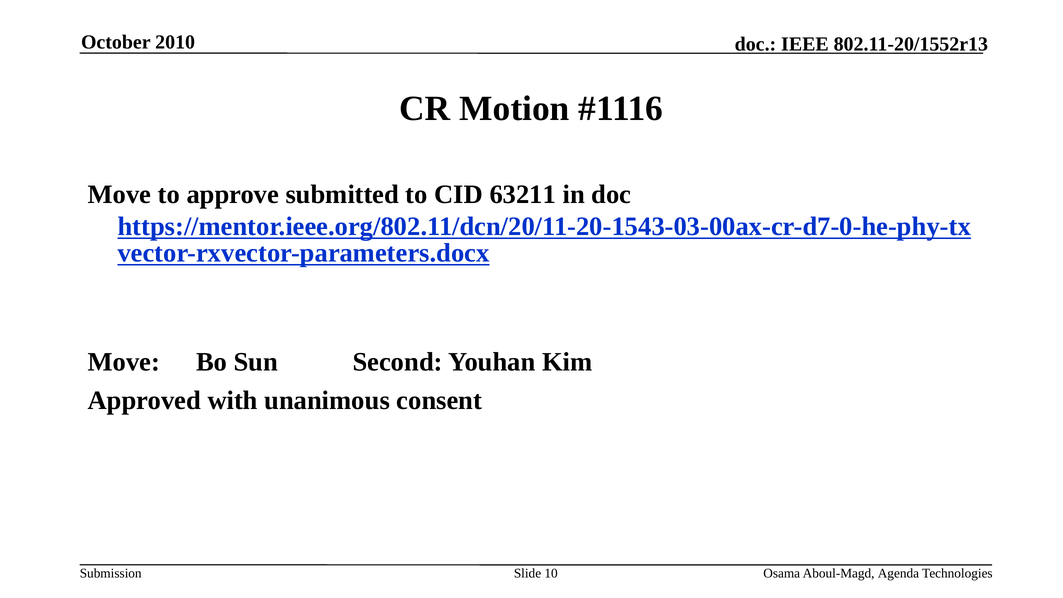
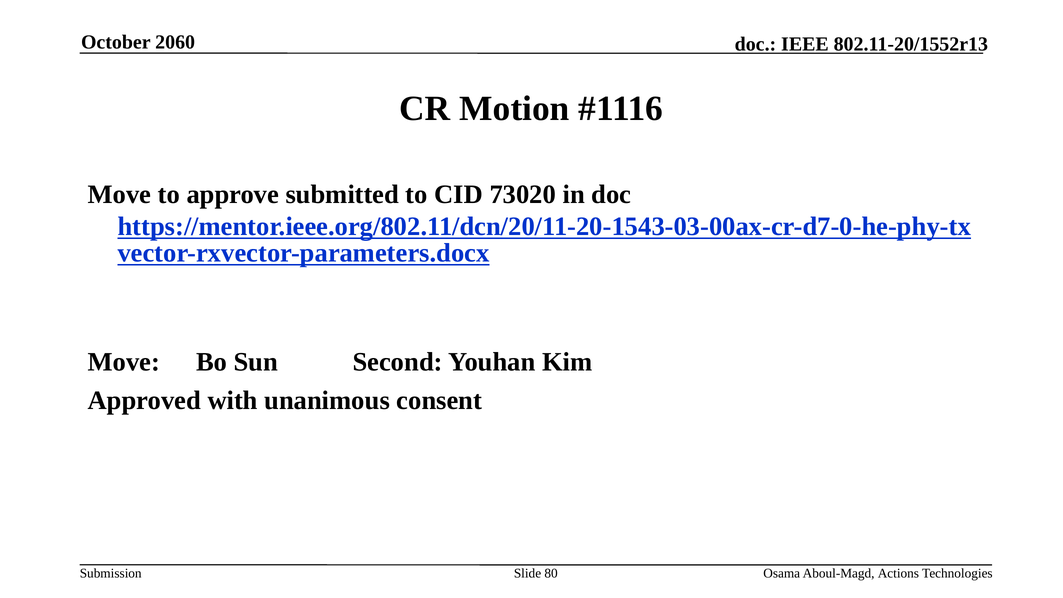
2010: 2010 -> 2060 (175, 42)
63211: 63211 -> 73020 (523, 195)
10: 10 -> 80 (551, 573)
Agenda: Agenda -> Actions (898, 573)
